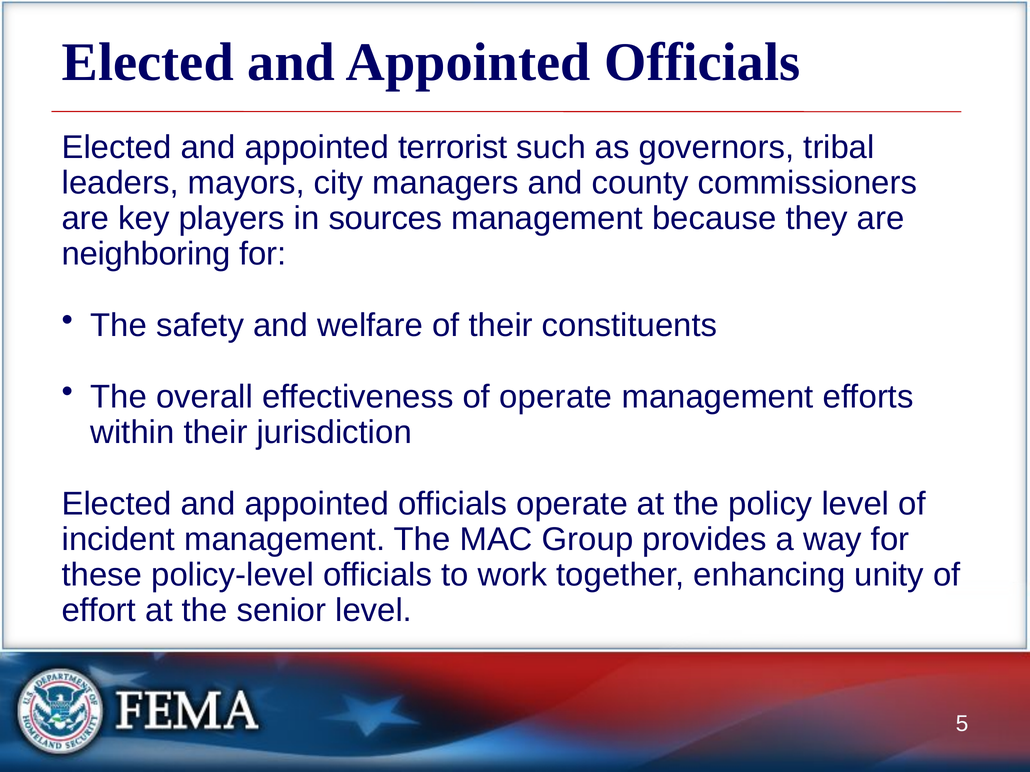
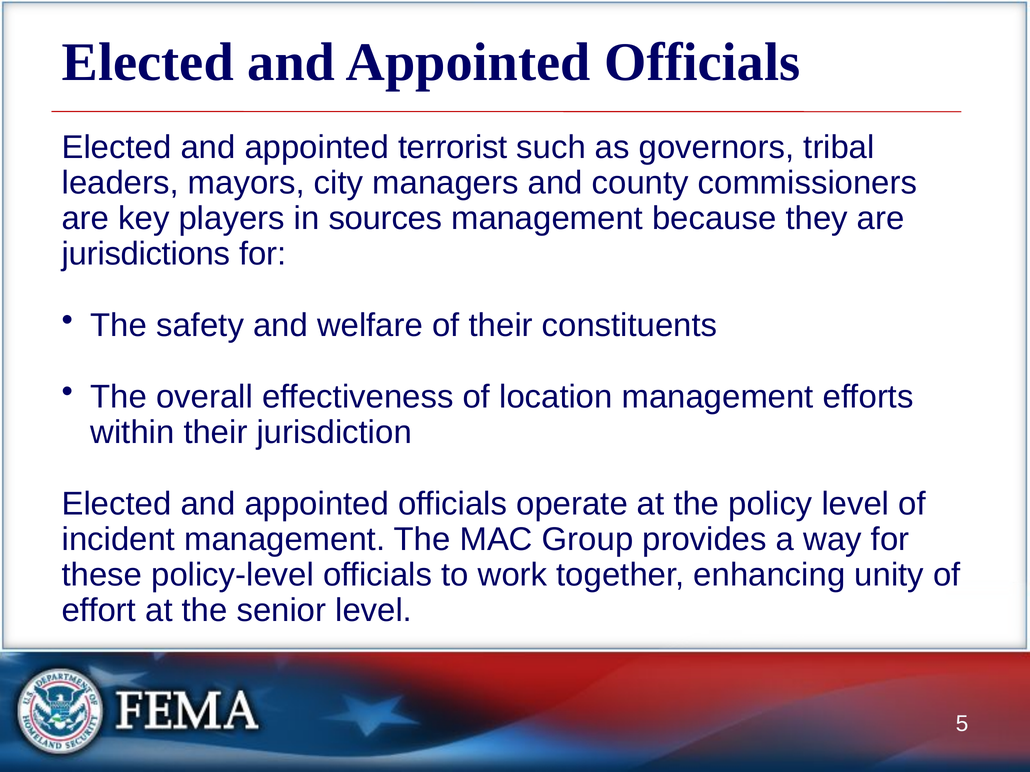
neighboring: neighboring -> jurisdictions (146, 254)
of operate: operate -> location (556, 397)
